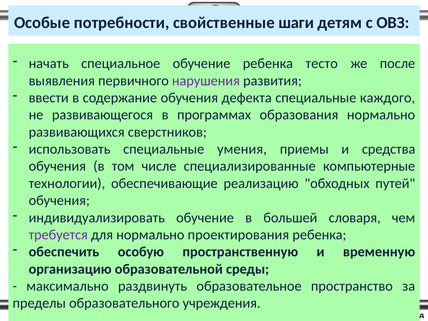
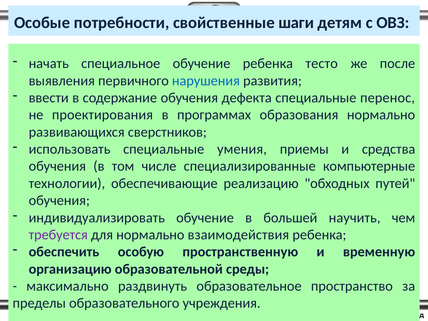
нарушения colour: purple -> blue (206, 81)
каждого: каждого -> перенос (388, 98)
развивающегося: развивающегося -> проектирования (102, 115)
словаря: словаря -> научить (355, 218)
проектирования: проектирования -> взаимодействия (238, 235)
